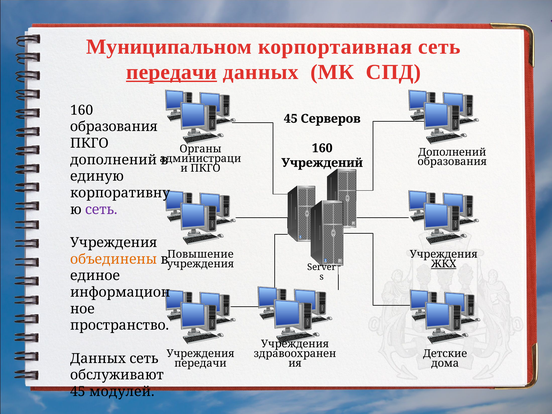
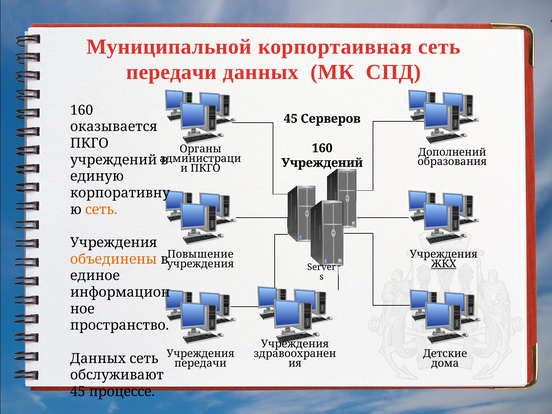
Муниципальном: Муниципальном -> Муниципальной (169, 47)
передачи underline: present -> none (171, 72)
образования: образования -> оказывается (114, 127)
дополнений: дополнений -> учреждений (114, 160)
сеть colour: purple -> orange (101, 210)
модулей: модулей -> процессе (122, 392)
